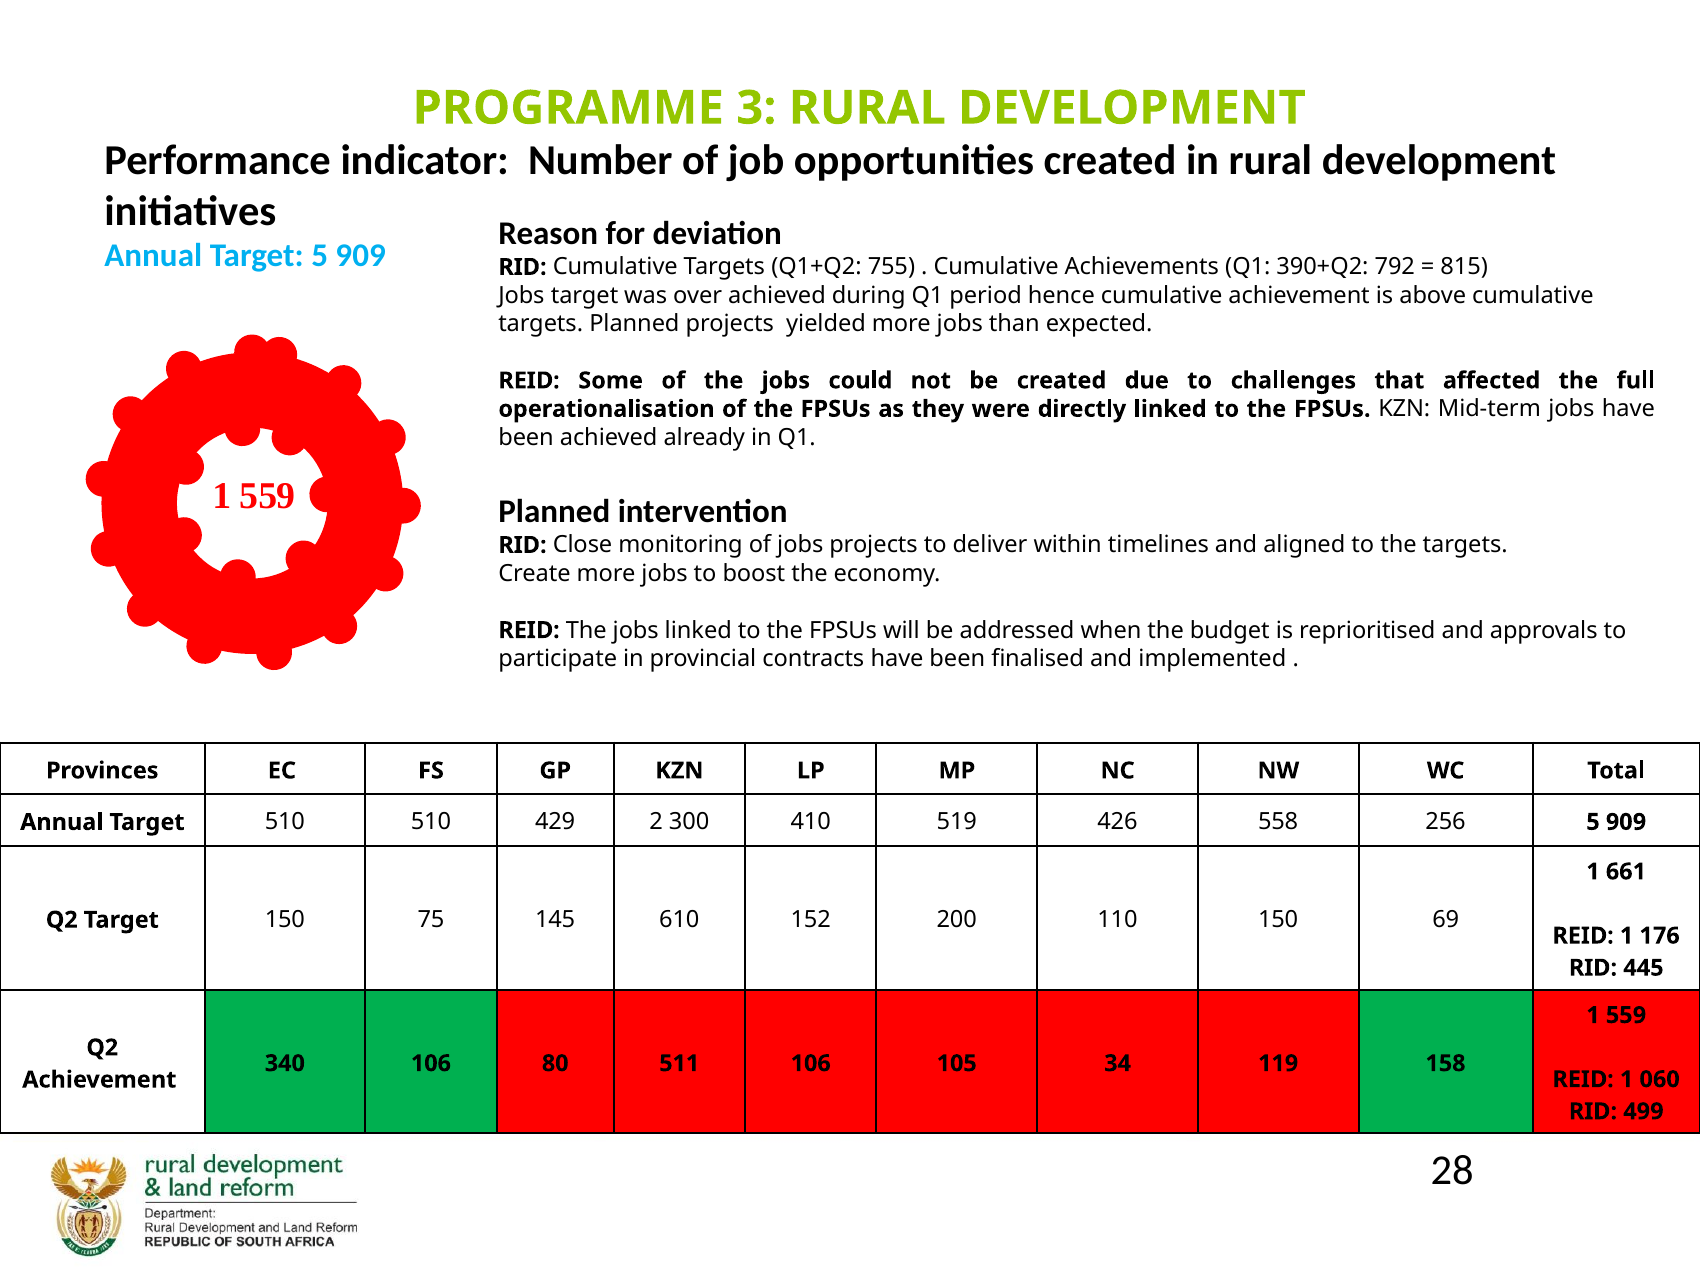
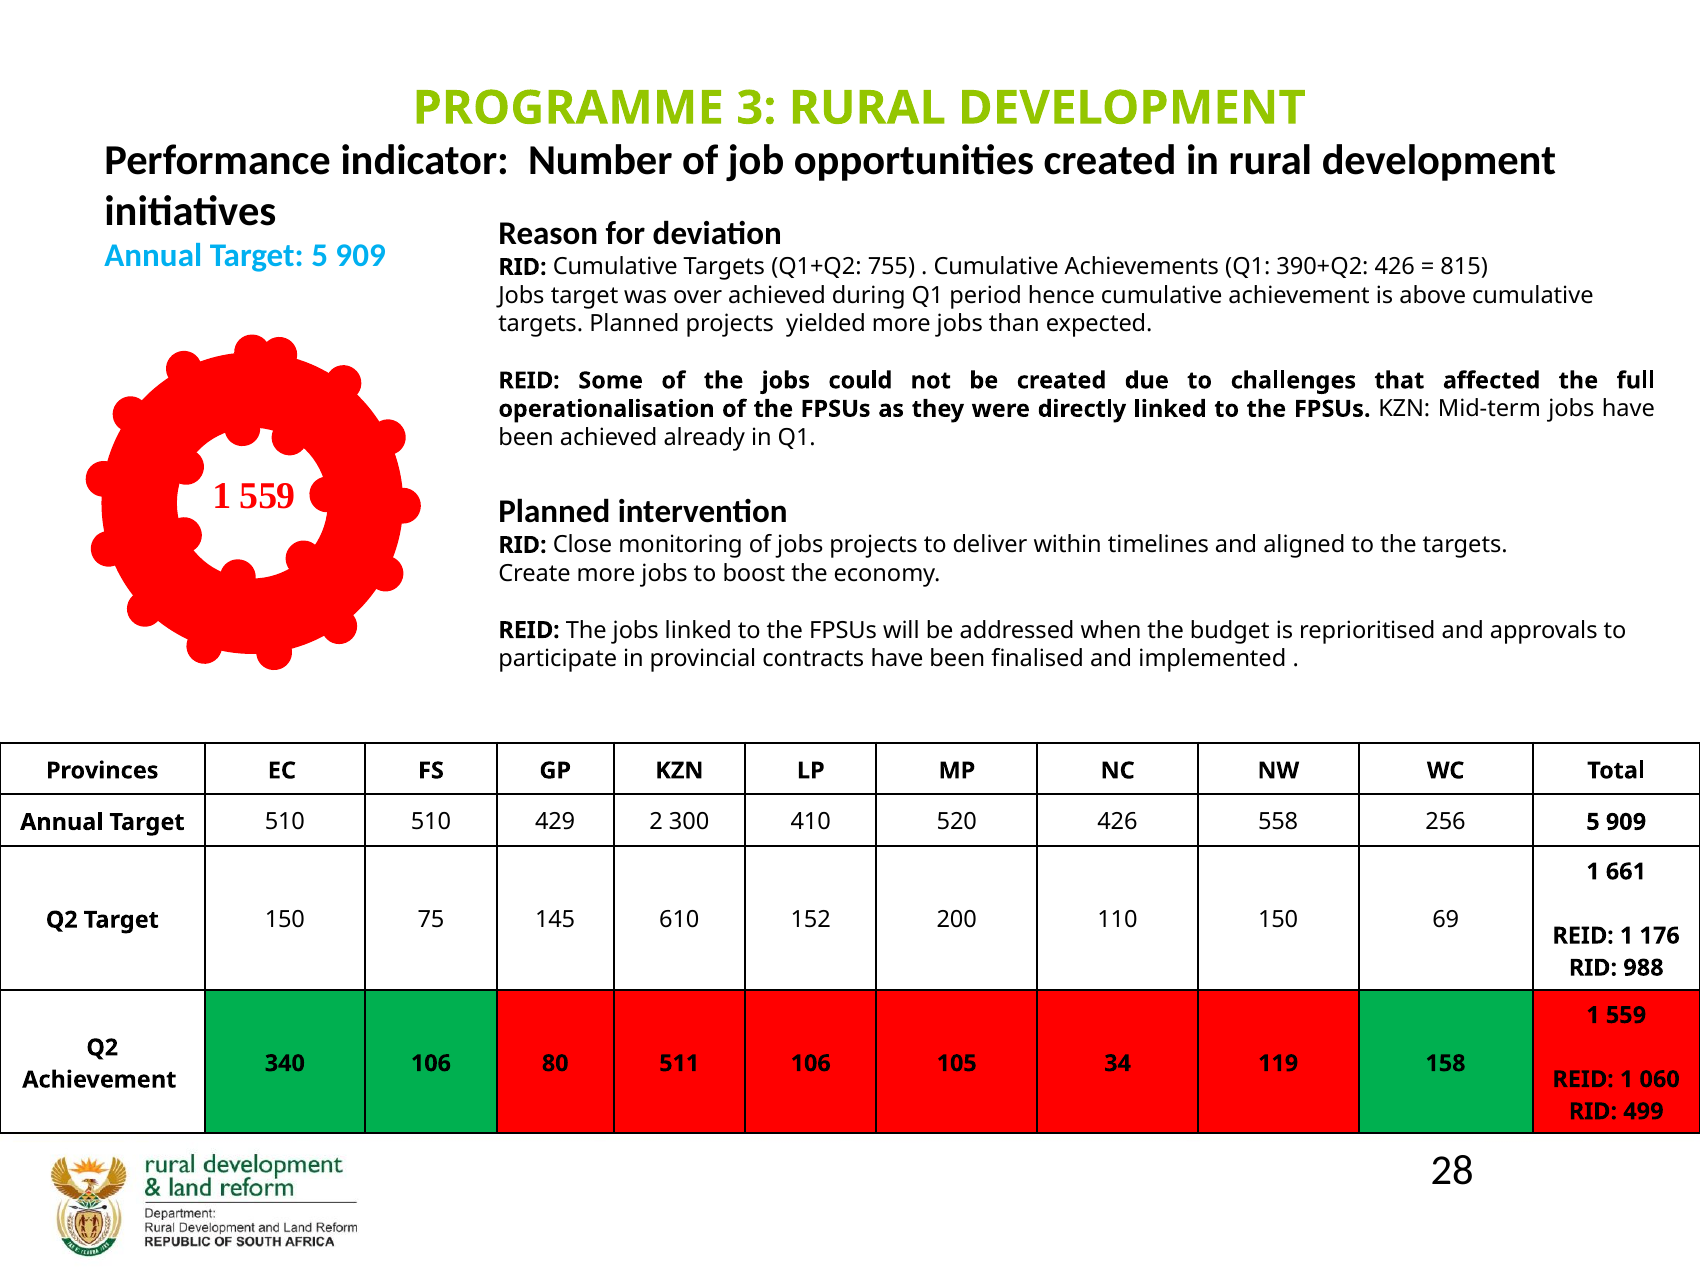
390+Q2 792: 792 -> 426 (1395, 267)
519: 519 -> 520 (957, 822)
445: 445 -> 988 (1643, 968)
